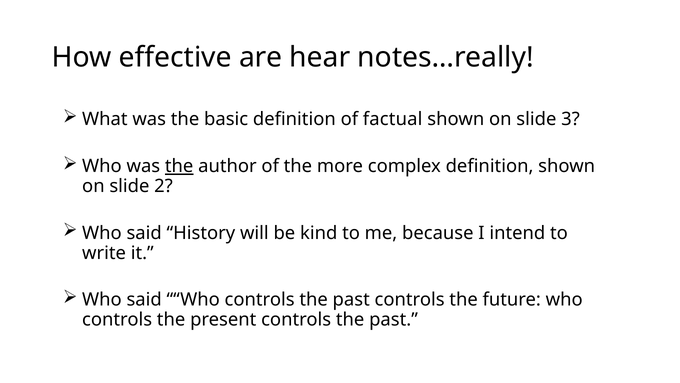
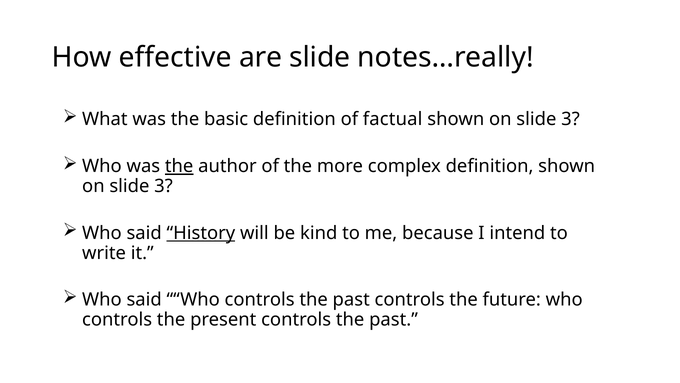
are hear: hear -> slide (320, 57)
2: 2 -> 3 (163, 186)
History underline: none -> present (201, 233)
